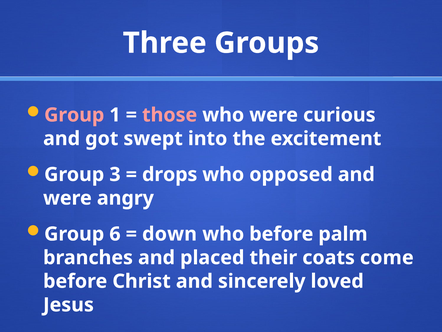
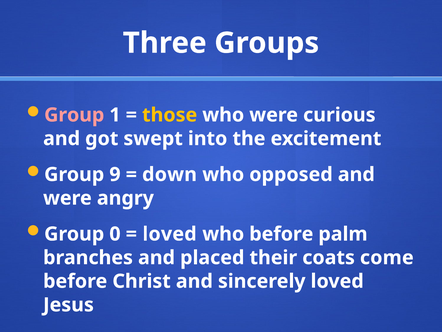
those colour: pink -> yellow (170, 115)
3: 3 -> 9 (115, 174)
drops: drops -> down (170, 174)
6: 6 -> 0 (115, 234)
down: down -> loved (170, 234)
